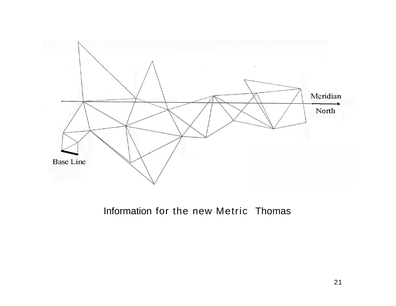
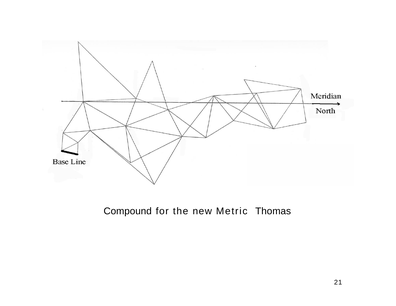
Information: Information -> Compound (128, 211)
